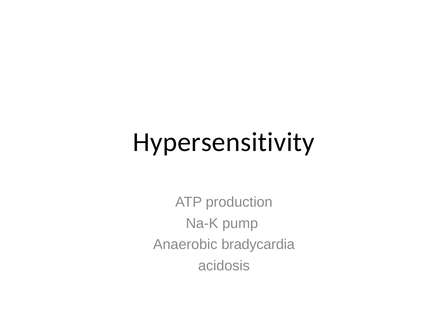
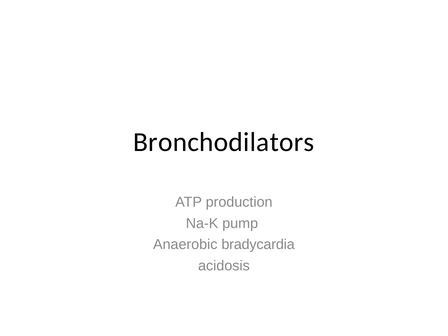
Hypersensitivity: Hypersensitivity -> Bronchodilators (224, 142)
